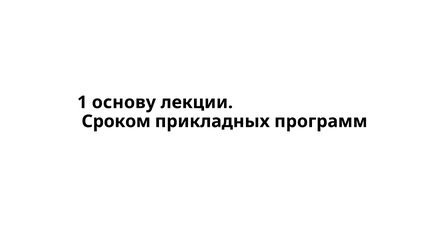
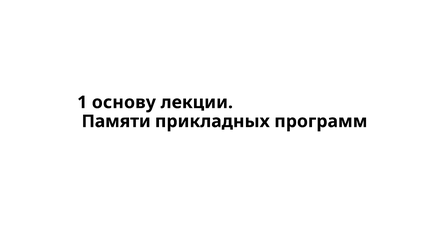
Сроком: Сроком -> Памяти (116, 122)
